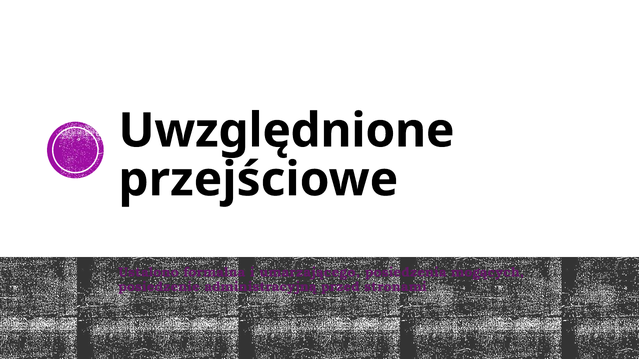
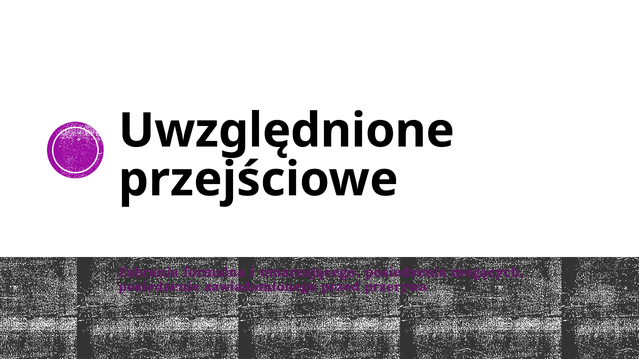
Ustalono: Ustalono -> Zabrania (149, 273)
administracyjną: administracyjną -> zawiadomionego (261, 287)
stronami: stronami -> przerywa (396, 287)
